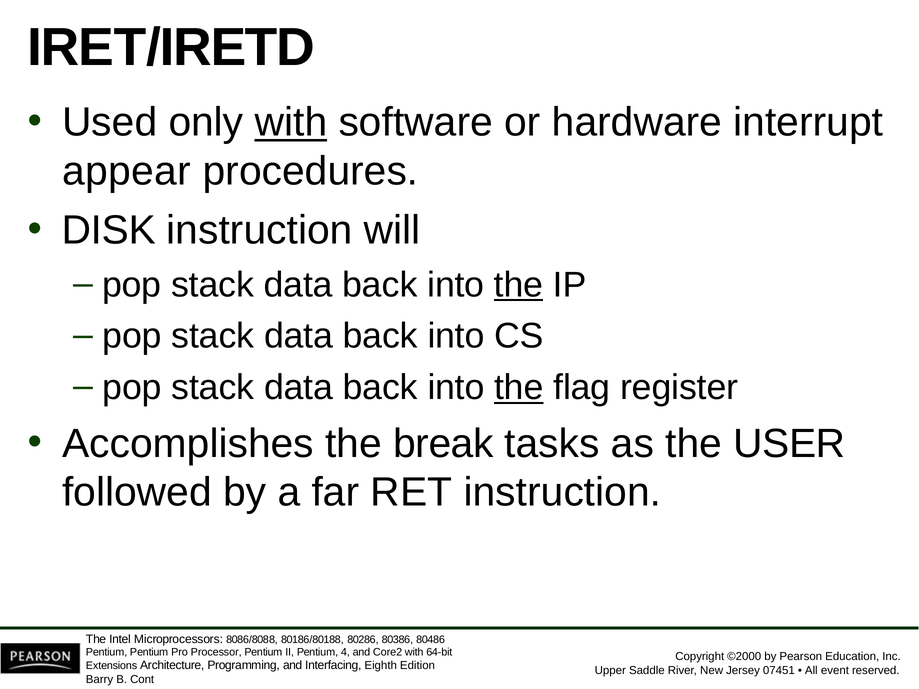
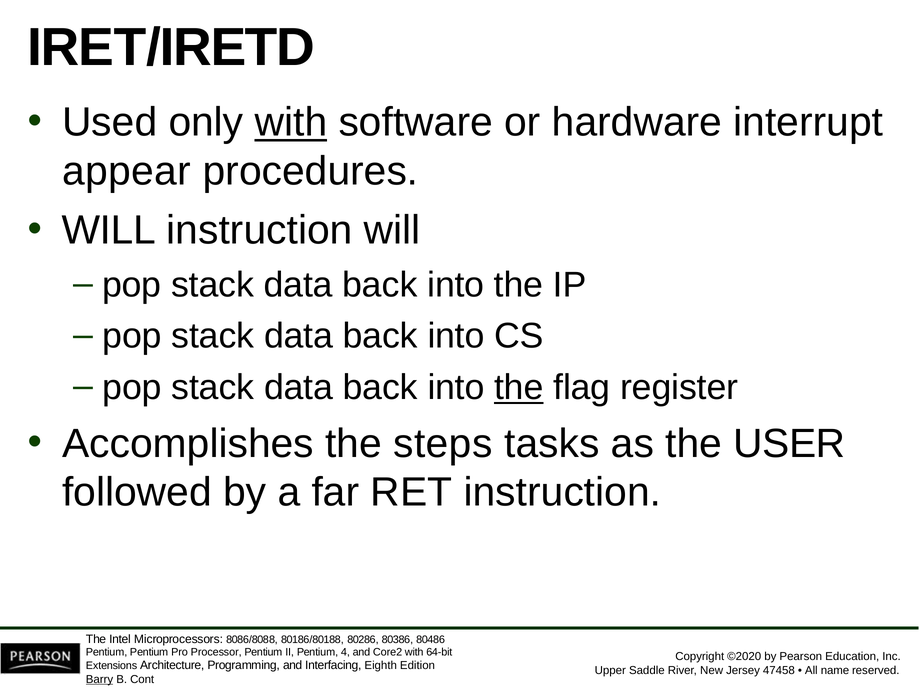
DISK: DISK -> WILL (109, 230)
the underline: present -> none (519, 285)
break: break -> steps (443, 444)
©2000: ©2000 -> ©2020 (744, 657)
07451: 07451 -> 47458 (779, 671)
event: event -> name (835, 671)
Barry underline: none -> present (99, 680)
